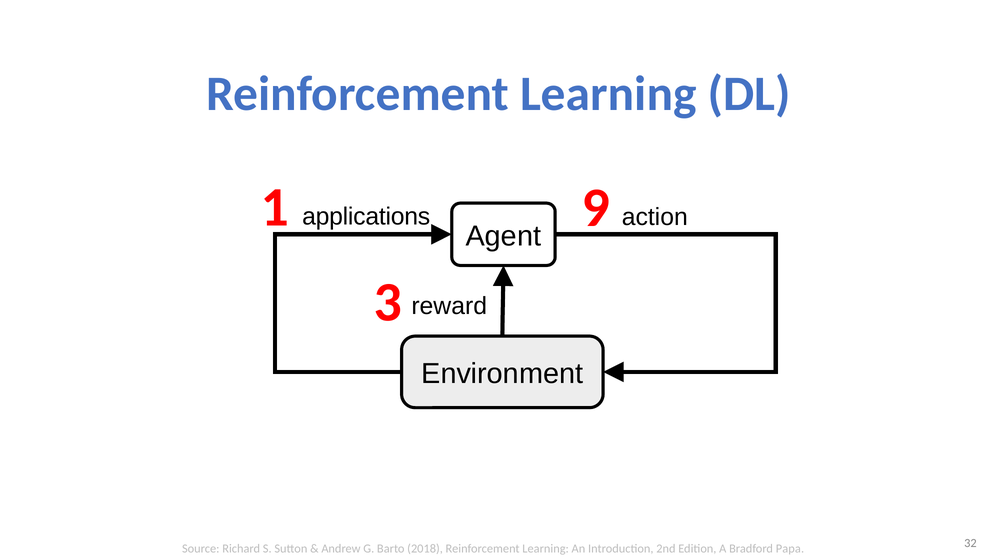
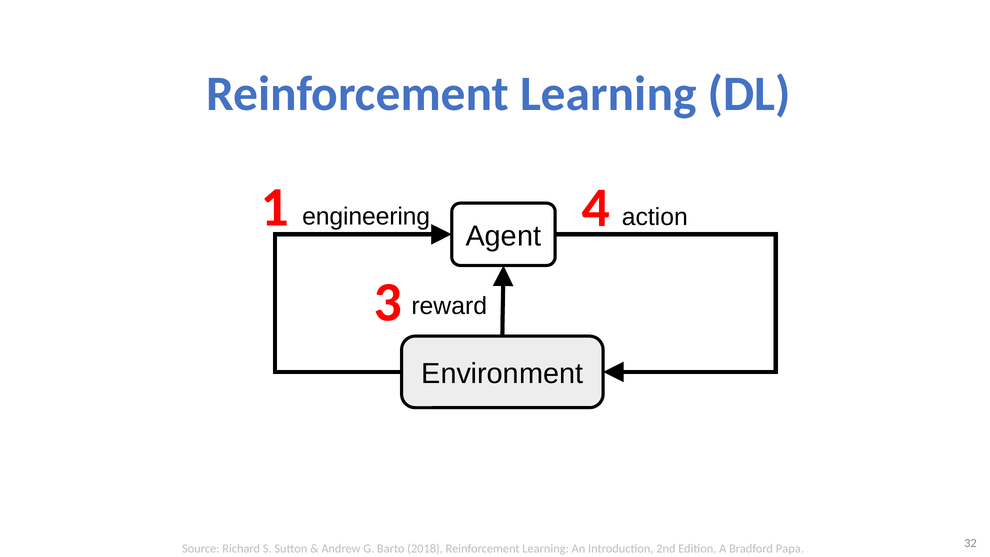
9: 9 -> 4 (596, 208)
applications: applications -> engineering (366, 216)
